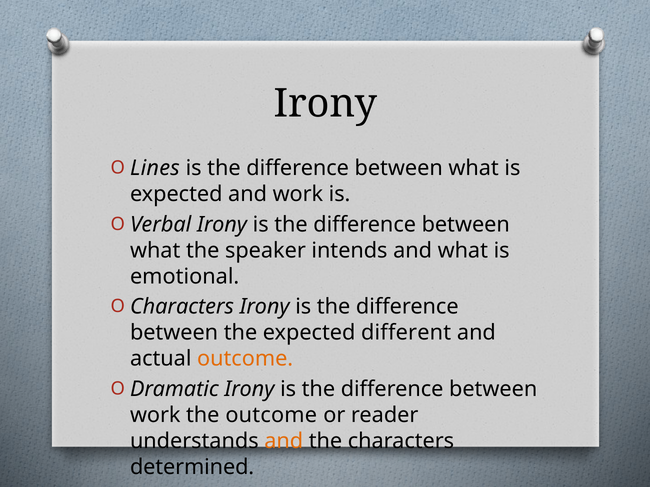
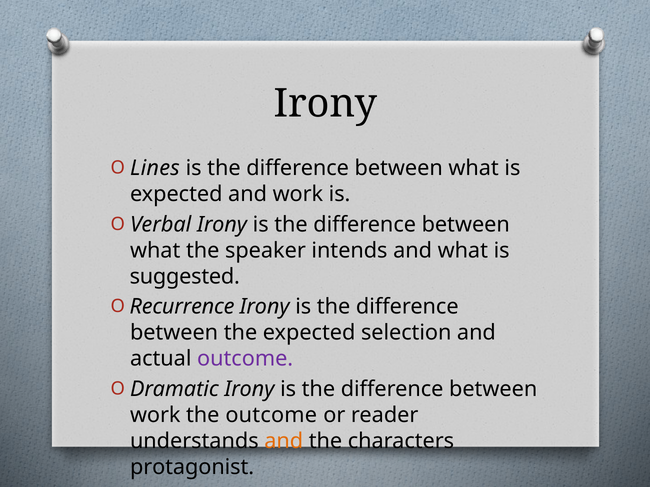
emotional: emotional -> suggested (185, 277)
Characters: Characters -> Recurrence (182, 307)
different: different -> selection (406, 333)
outcome colour: orange -> purple (245, 359)
determined: determined -> protagonist (192, 467)
